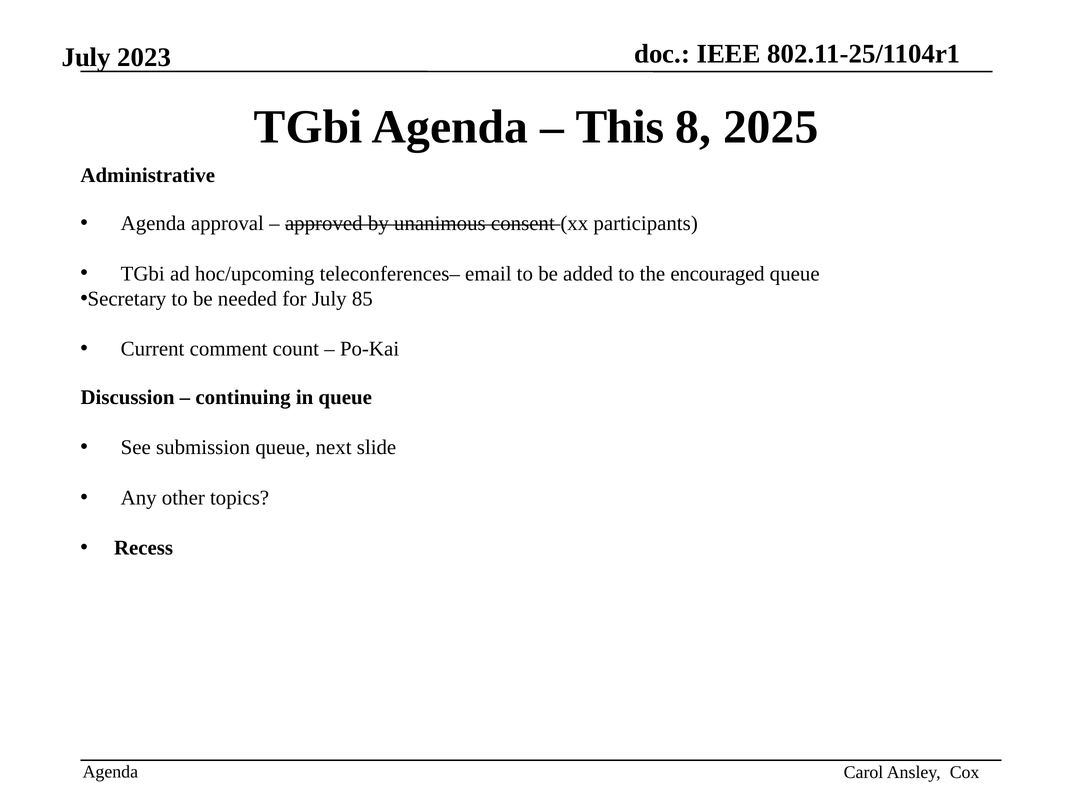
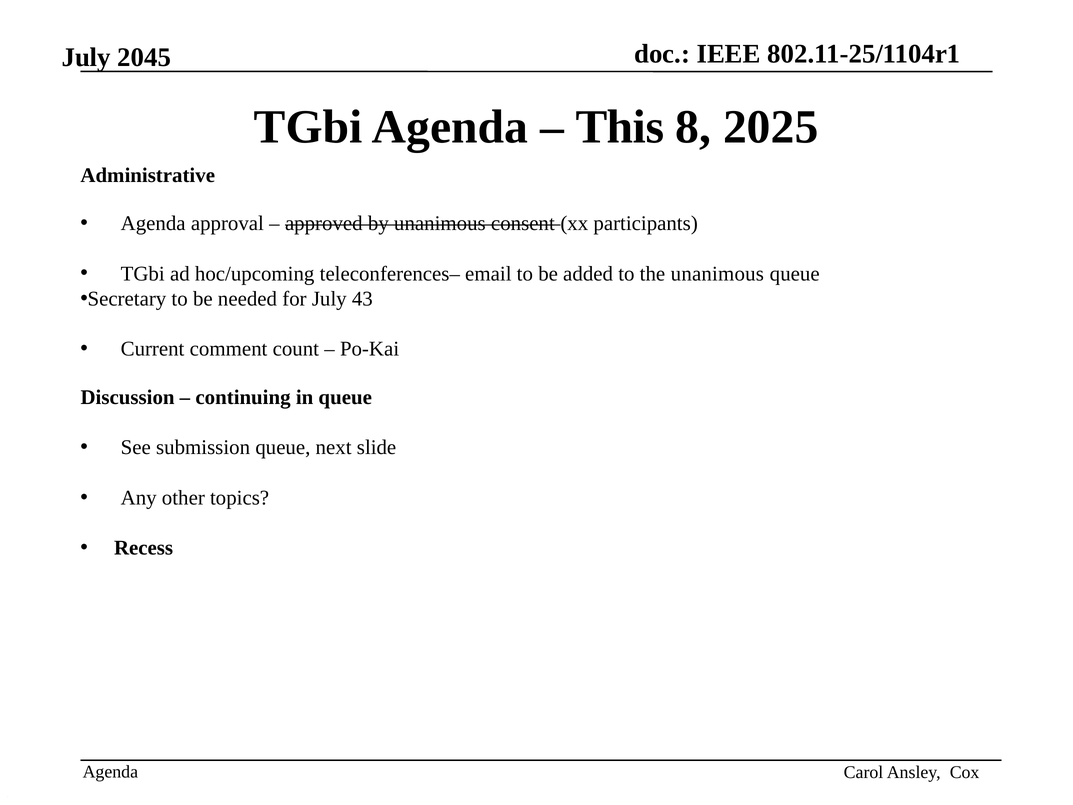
2023: 2023 -> 2045 (144, 57)
the encouraged: encouraged -> unanimous (717, 274)
85: 85 -> 43 (362, 299)
